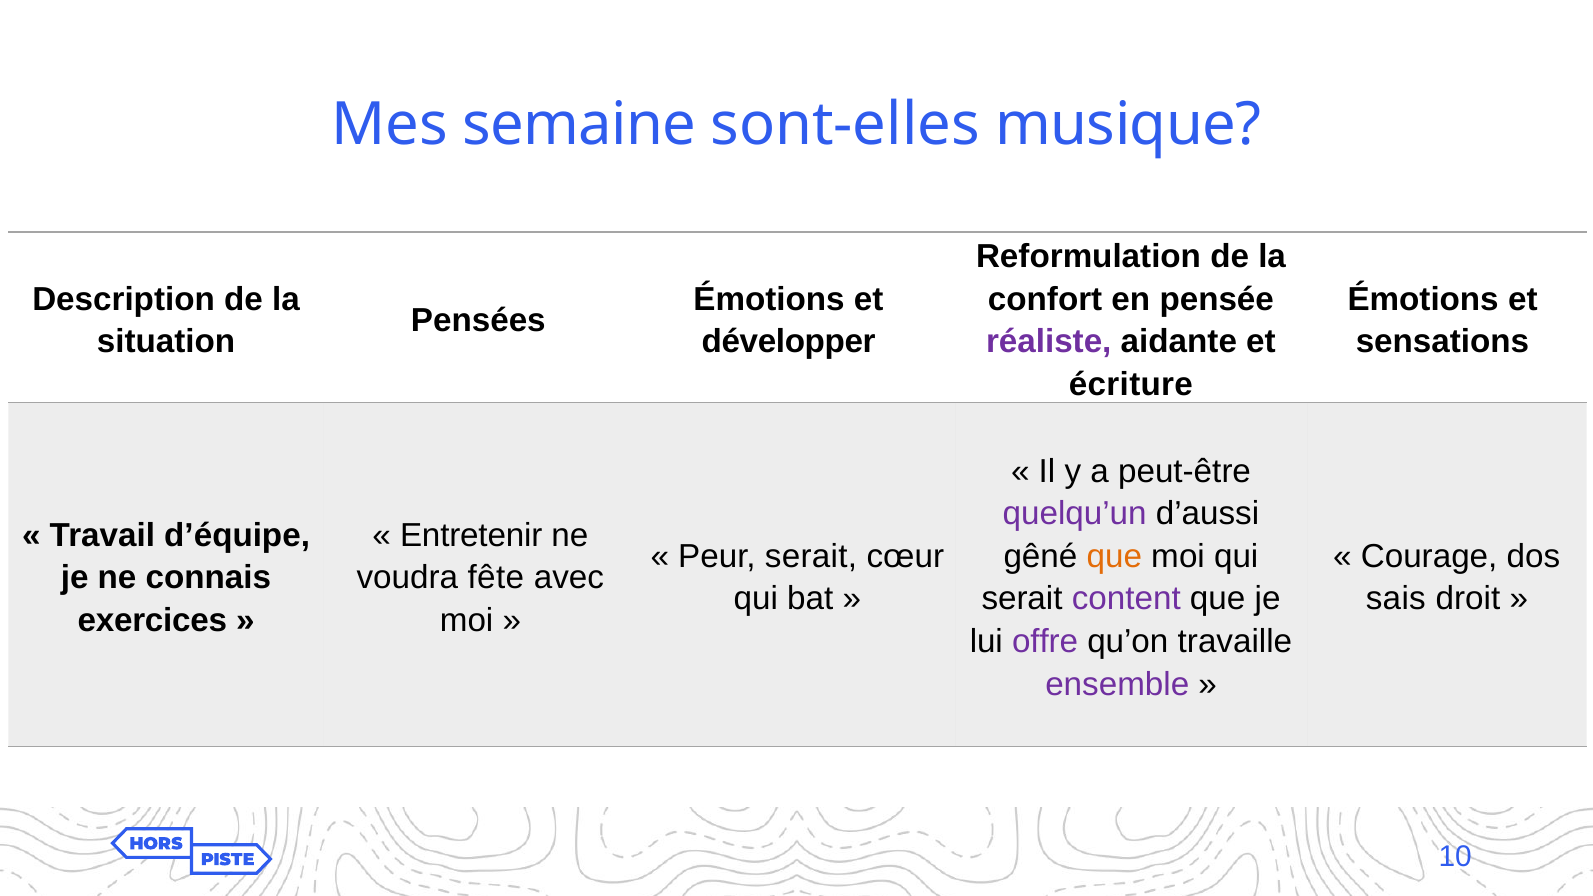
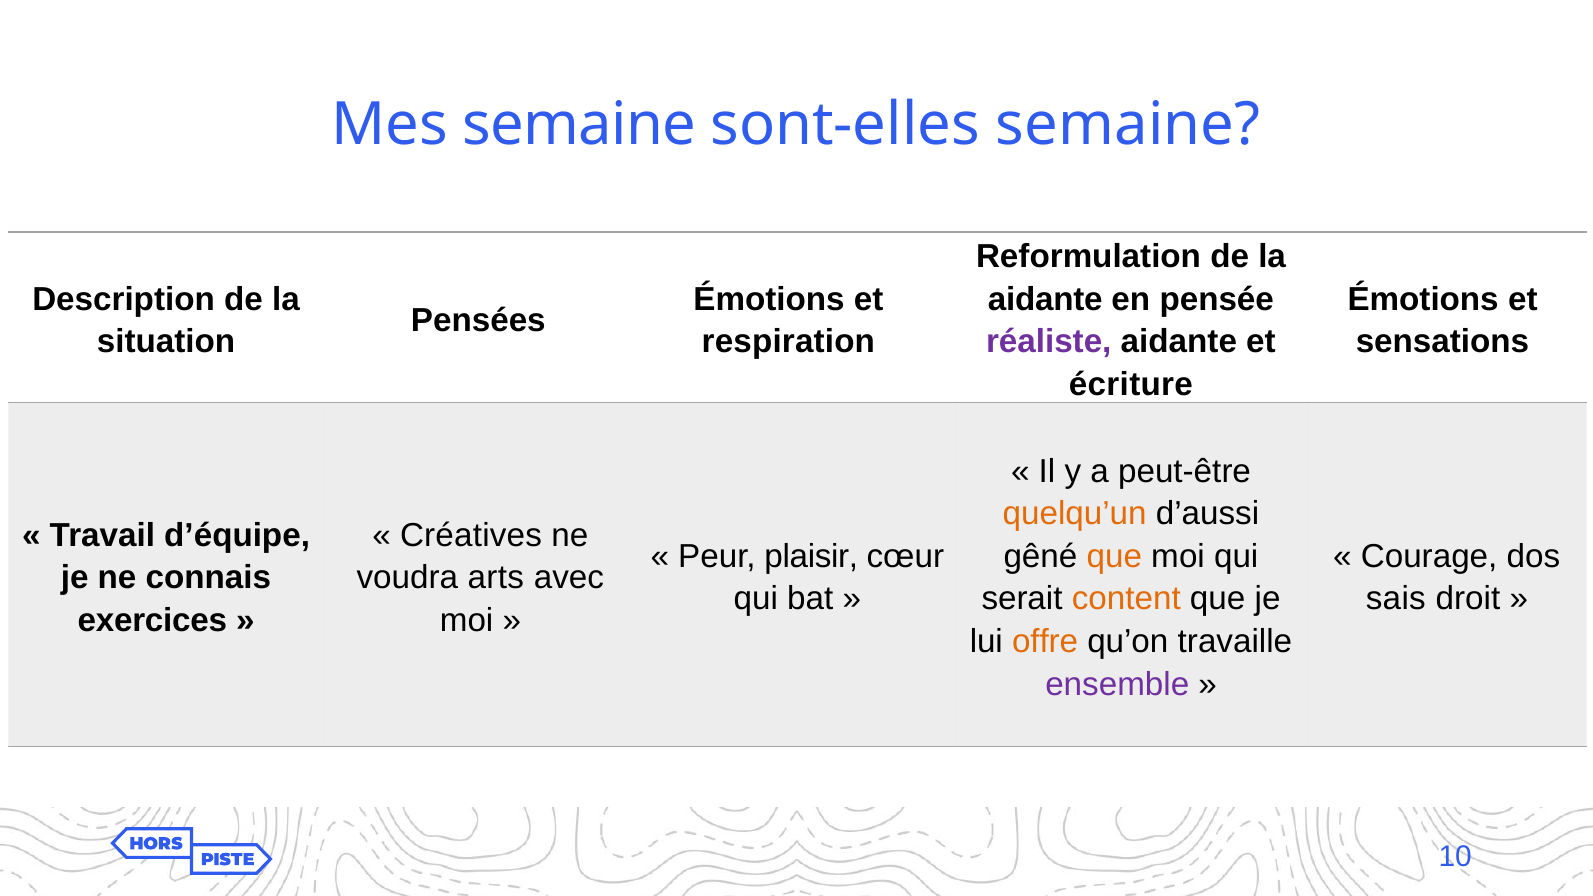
sont-elles musique: musique -> semaine (1128, 125)
confort: confort -> aidante (1045, 299)
développer: développer -> respiration (788, 342)
quelqu’un colour: purple -> orange (1075, 514)
Entretenir: Entretenir -> Créatives (471, 535)
Peur serait: serait -> plaisir (811, 556)
fête: fête -> arts (496, 578)
content colour: purple -> orange (1126, 599)
offre colour: purple -> orange (1045, 642)
